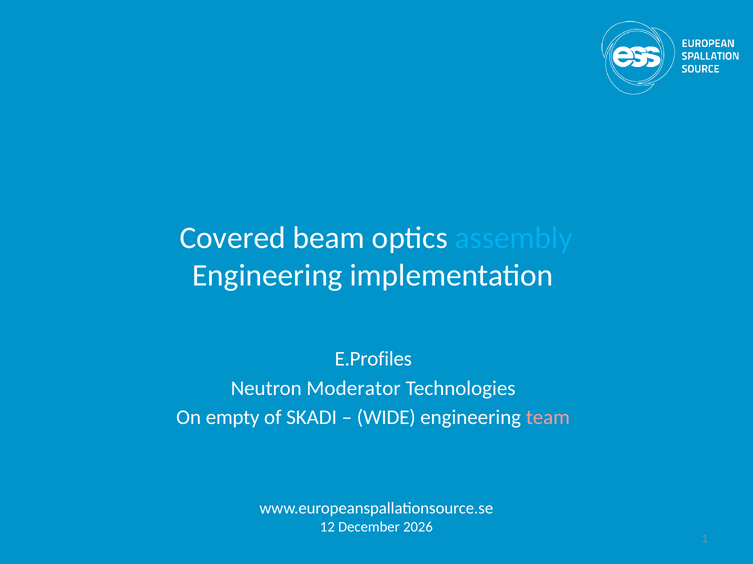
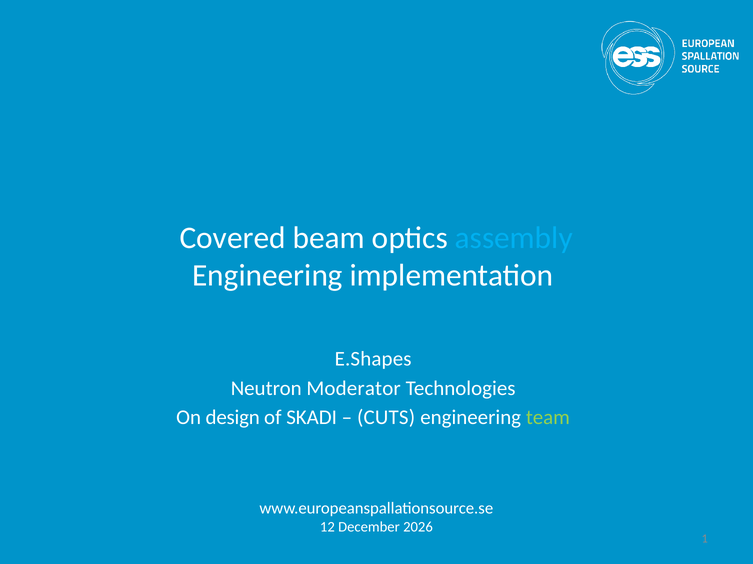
E.Profiles: E.Profiles -> E.Shapes (373, 359)
empty: empty -> design (233, 418)
WIDE: WIDE -> CUTS (386, 418)
team colour: pink -> light green (548, 418)
